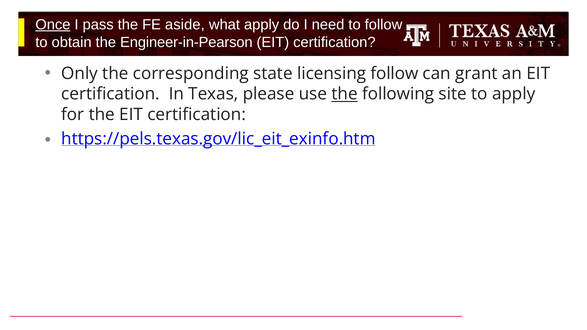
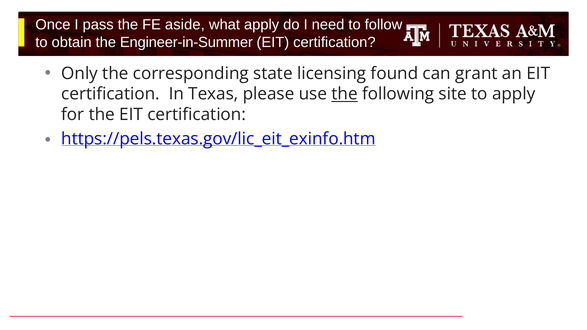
Once underline: present -> none (53, 25)
Engineer-in-Pearson: Engineer-in-Pearson -> Engineer-in-Summer (186, 42)
licensing follow: follow -> found (394, 74)
